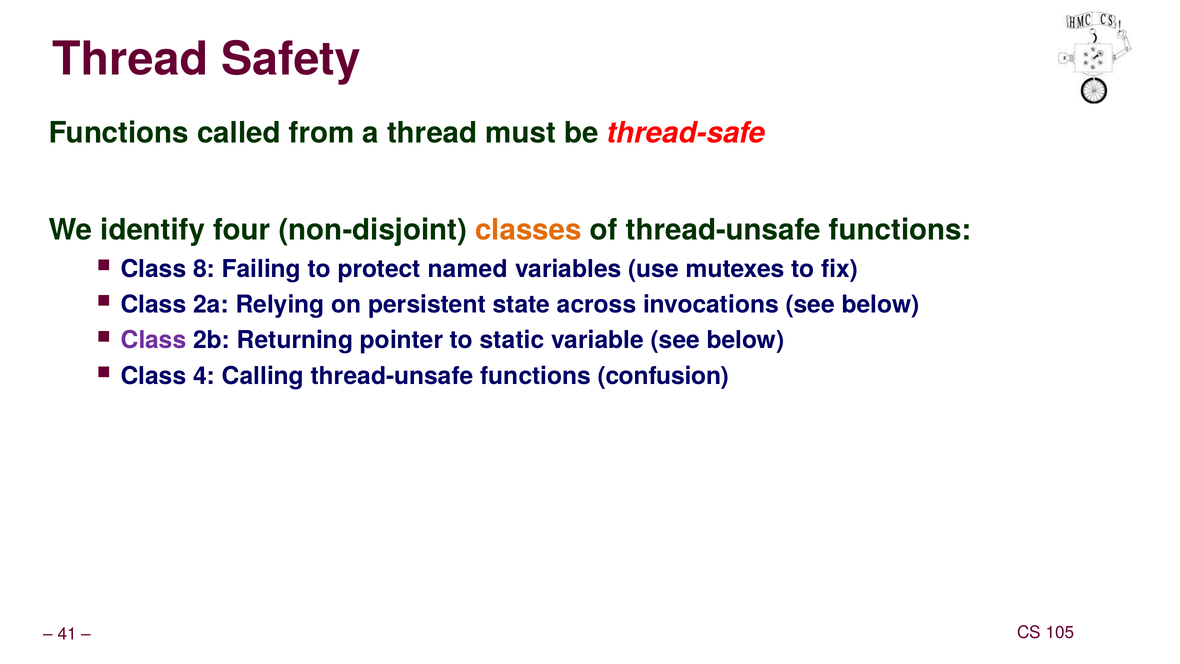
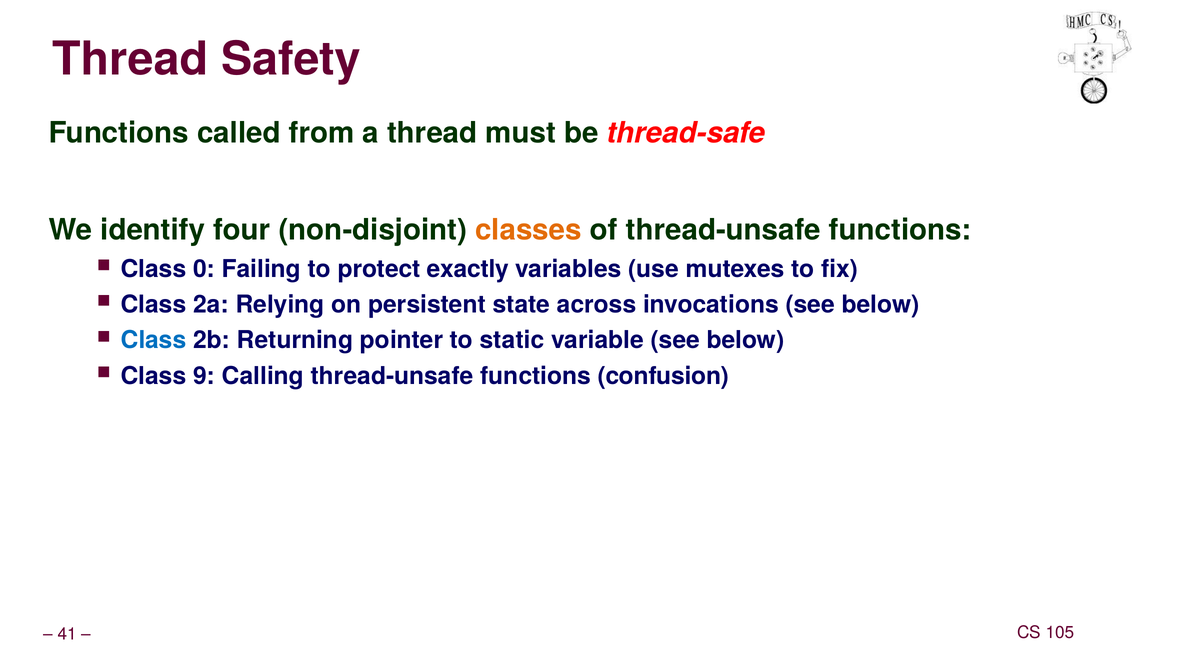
8: 8 -> 0 (204, 269)
named: named -> exactly (468, 269)
Class colour: purple -> blue (154, 340)
4: 4 -> 9 (204, 376)
